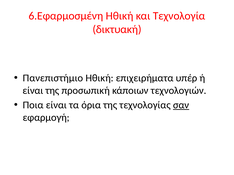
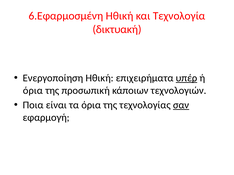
Πανεπιστήμιο: Πανεπιστήμιο -> Ενεργοποίηση (53, 78)
υπέρ underline: none -> present (186, 78)
είναι: είναι -> όρια (33, 91)
